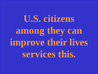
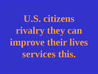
among: among -> rivalry (30, 30)
